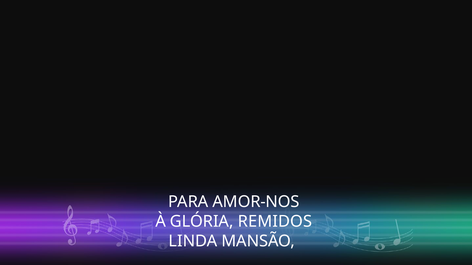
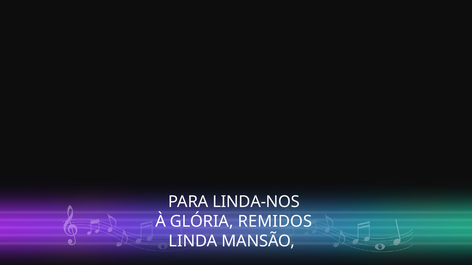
AMOR-NOS: AMOR-NOS -> LINDA-NOS (256, 202)
